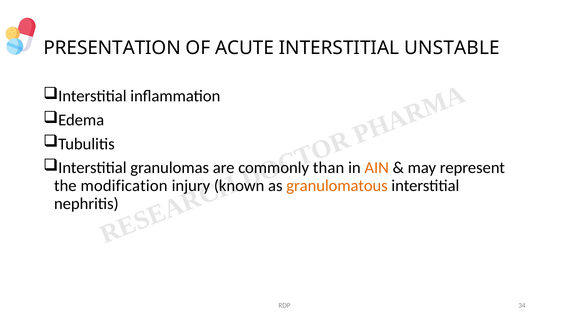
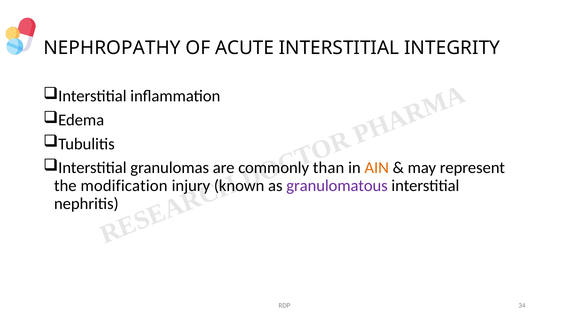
PRESENTATION: PRESENTATION -> NEPHROPATHY (112, 48)
UNSTABLE: UNSTABLE -> INTEGRITY (452, 48)
granulomatous colour: orange -> purple (337, 186)
